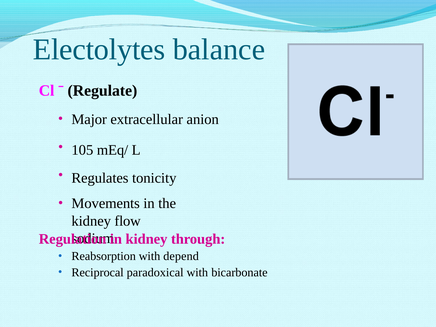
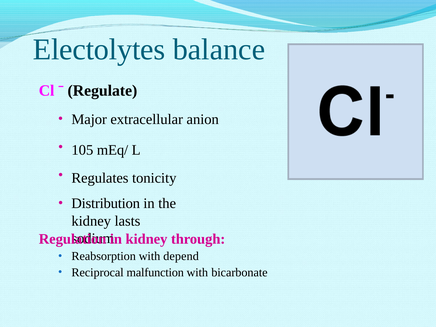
Movements: Movements -> Distribution (106, 203)
flow: flow -> lasts (128, 221)
paradoxical: paradoxical -> malfunction (155, 272)
